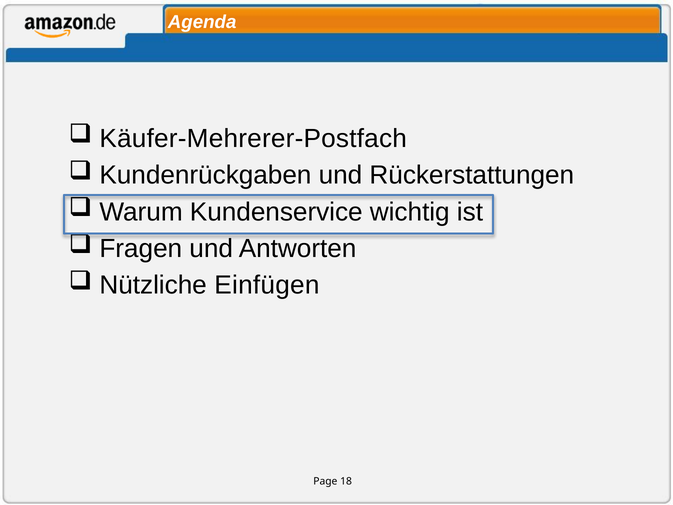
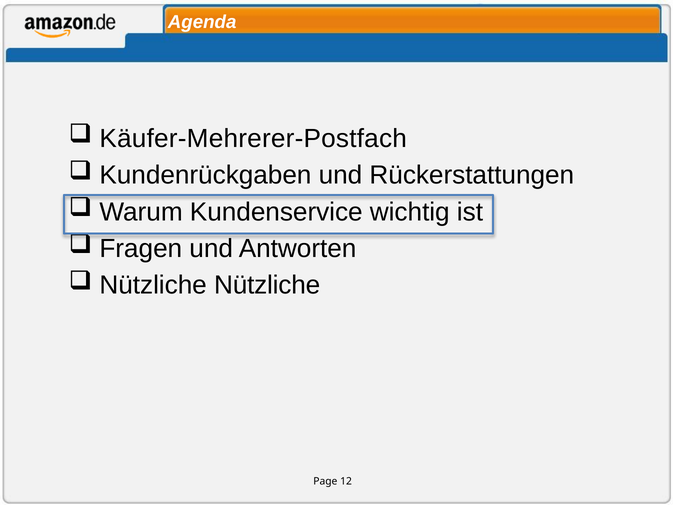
Nützliche Einfügen: Einfügen -> Nützliche (267, 285)
18: 18 -> 12 (346, 481)
